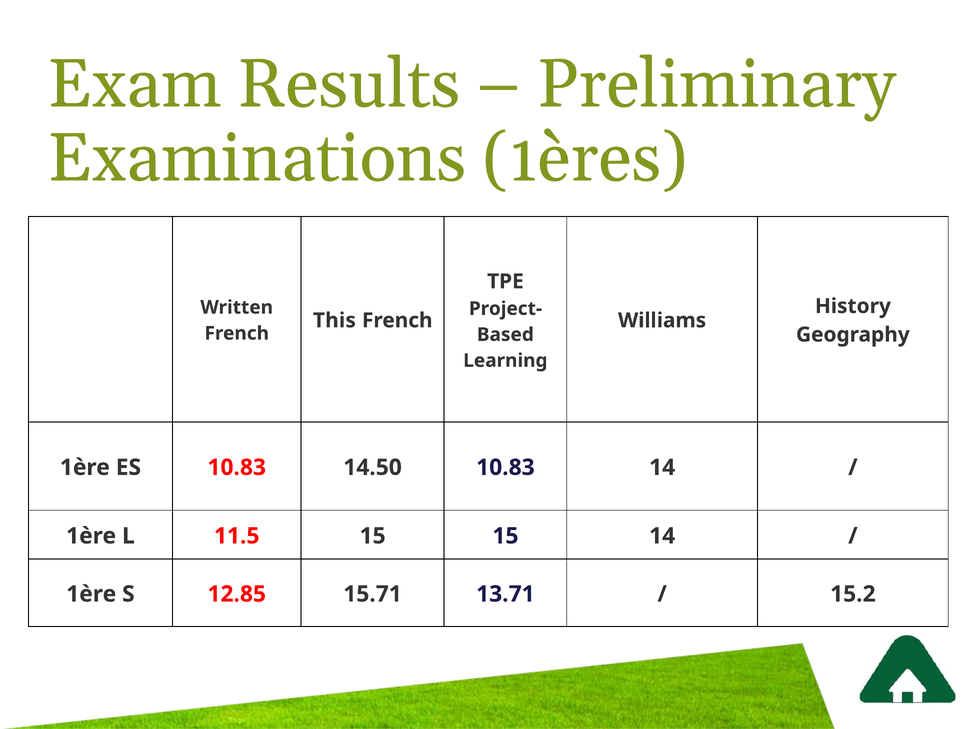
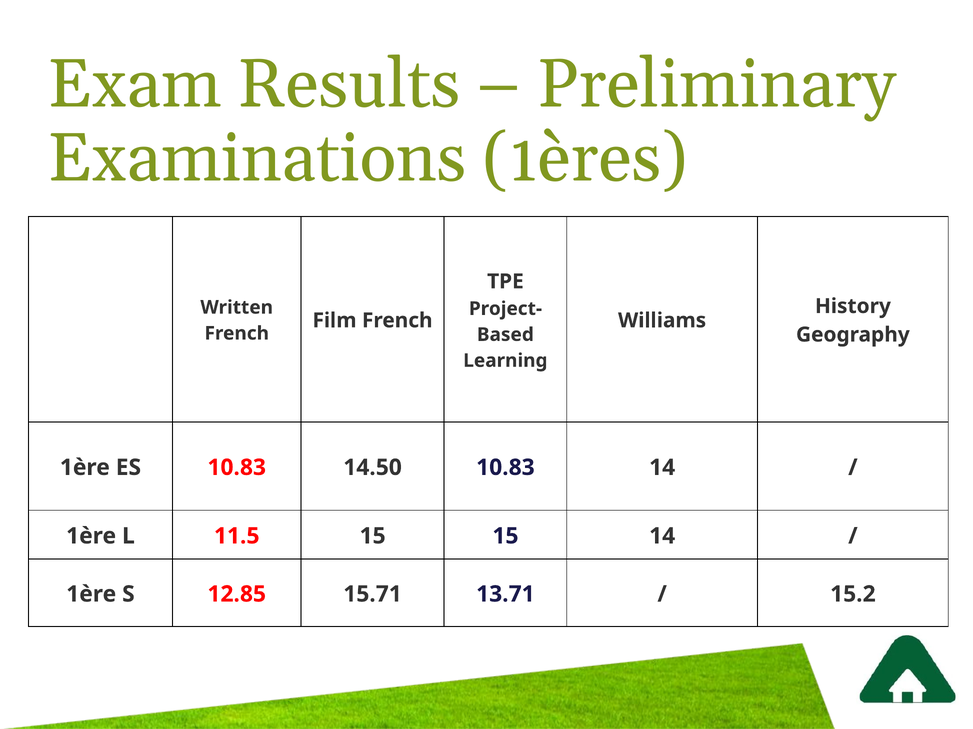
This: This -> Film (335, 321)
